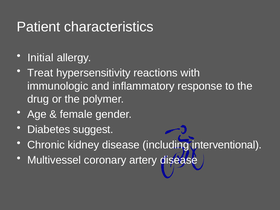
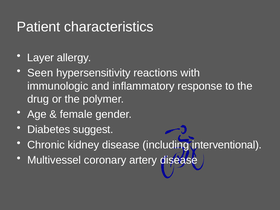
Initial: Initial -> Layer (41, 58)
Treat: Treat -> Seen (40, 73)
